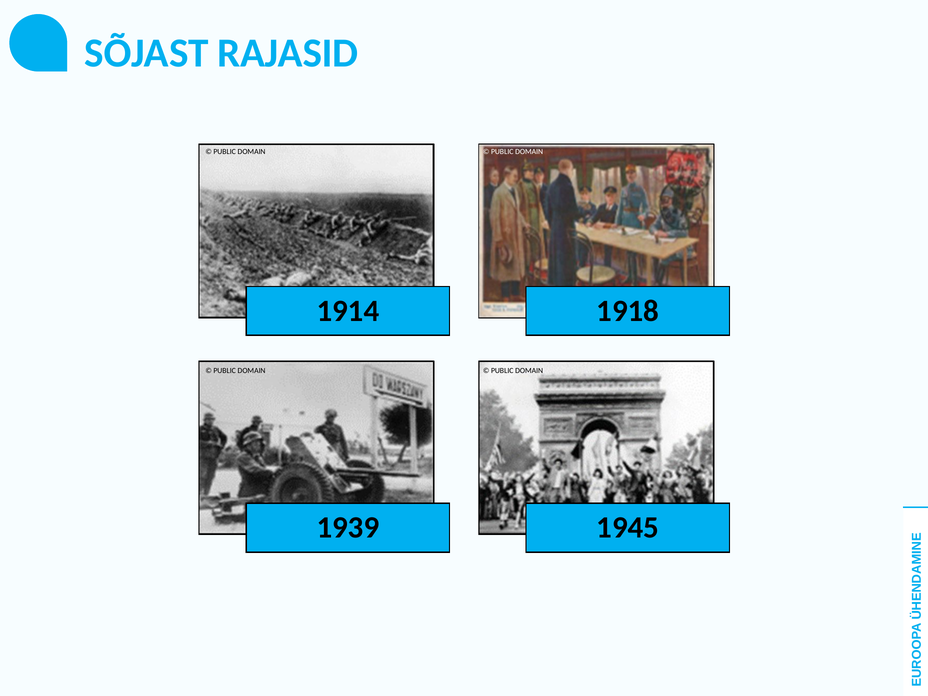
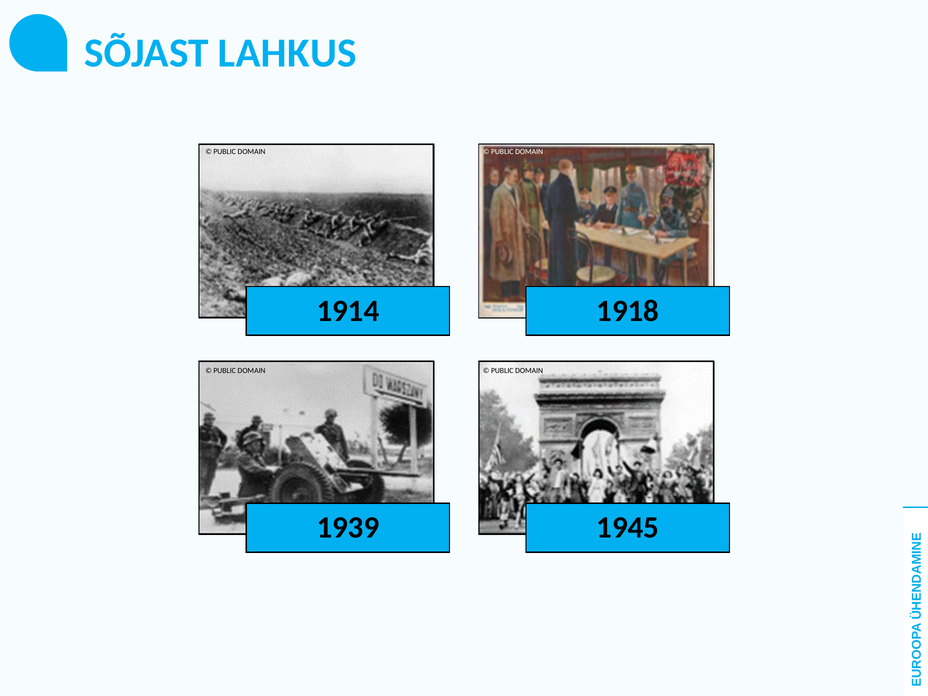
RAJASID: RAJASID -> LAHKUS (287, 53)
